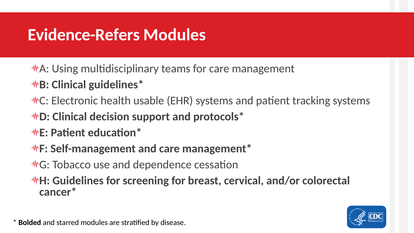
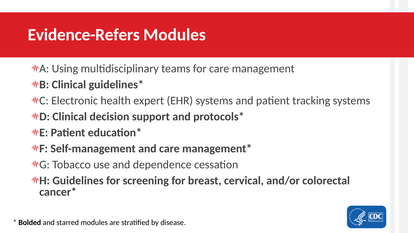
usable: usable -> expert (149, 101)
